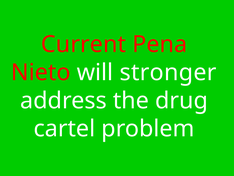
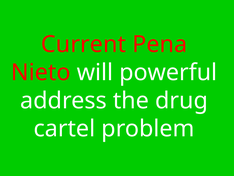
stronger: stronger -> powerful (168, 72)
